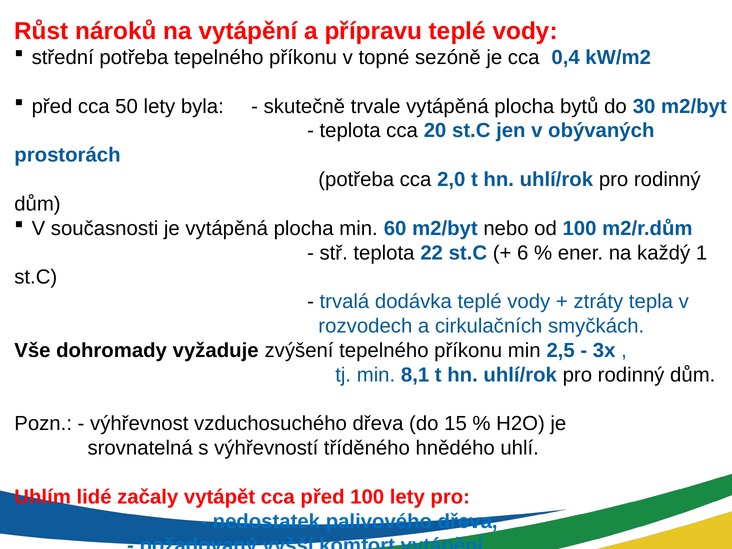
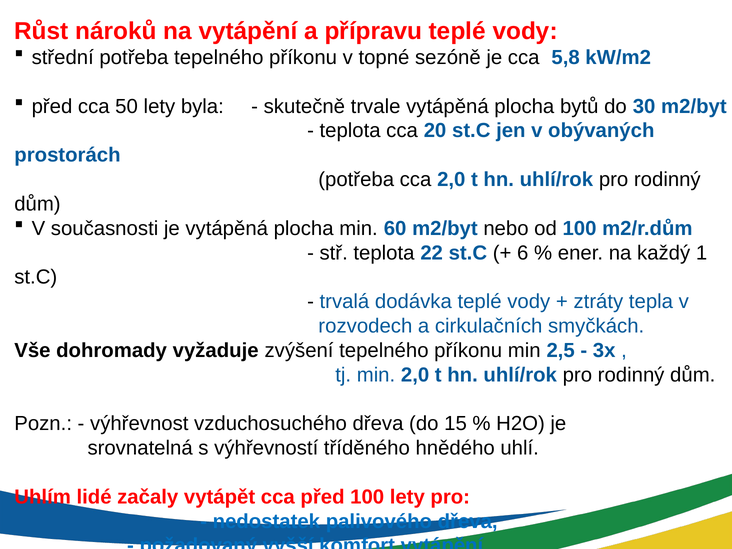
0,4: 0,4 -> 5,8 (566, 58)
min 8,1: 8,1 -> 2,0 (415, 375)
